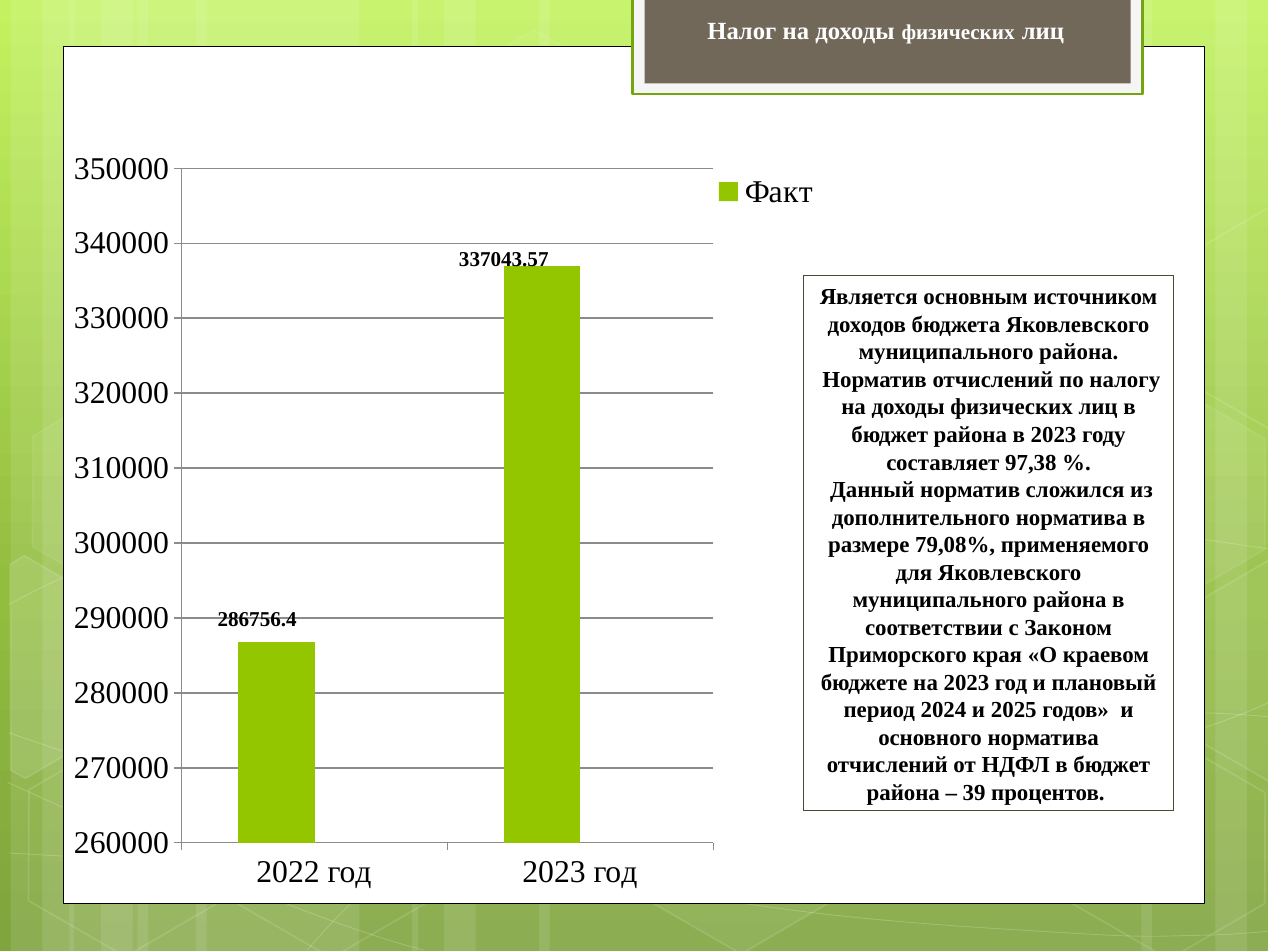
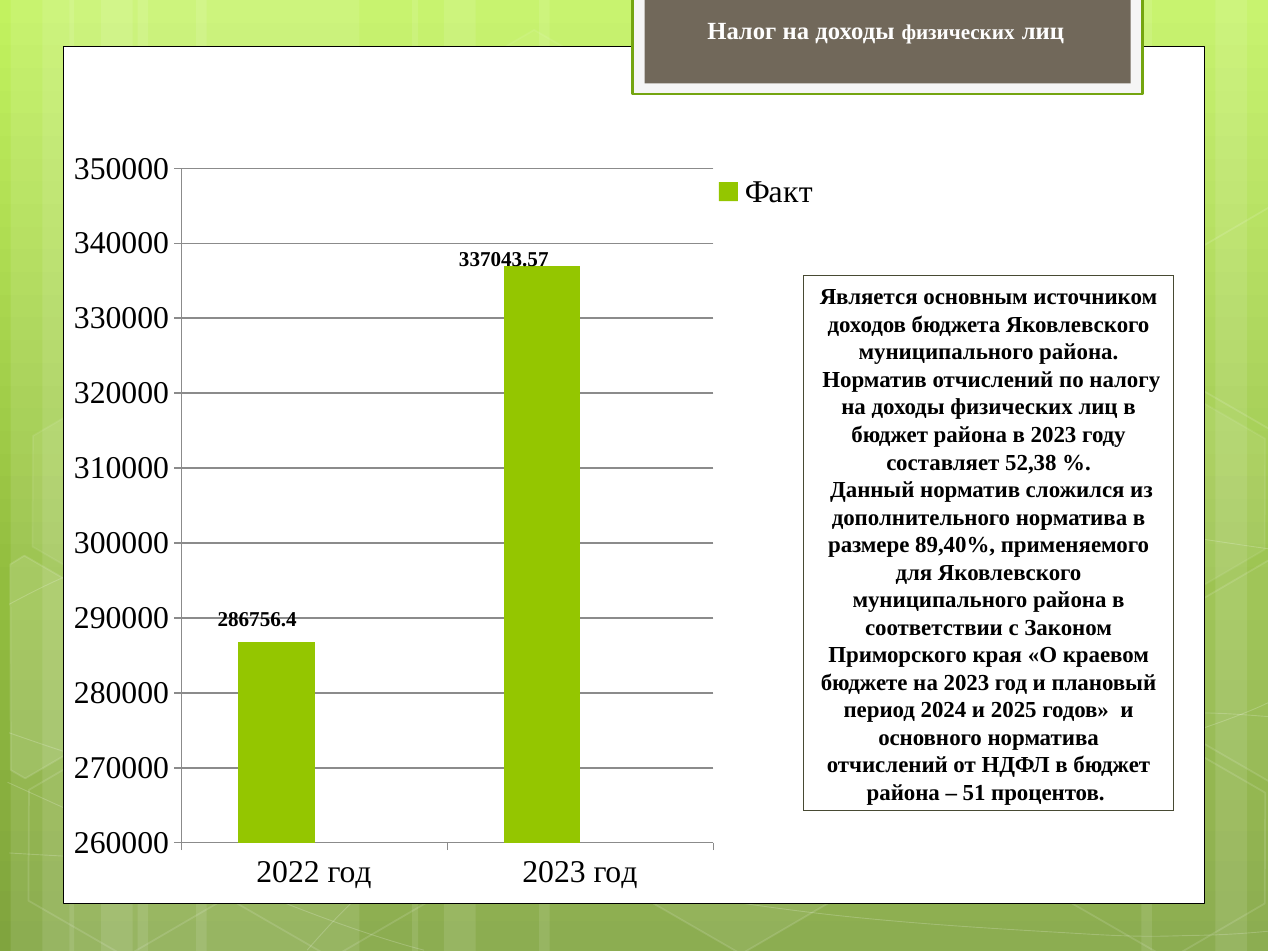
97,38: 97,38 -> 52,38 (1031, 462)
79,08%: 79,08% -> 89,40% (955, 545)
39: 39 -> 51 (974, 793)
